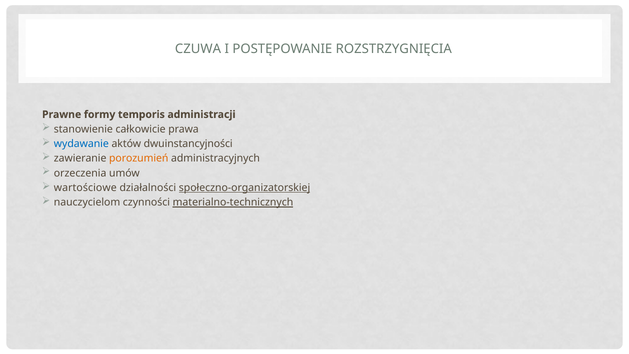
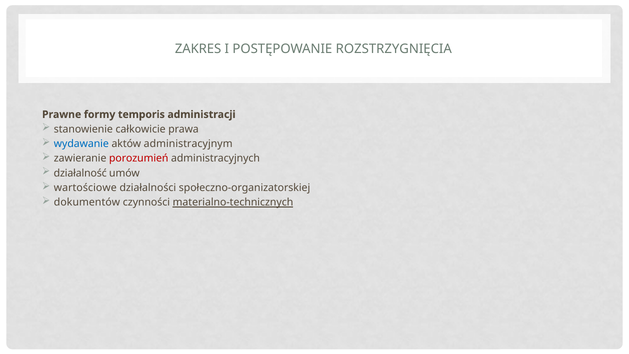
CZUWA: CZUWA -> ZAKRES (198, 49)
dwuinstancyjności: dwuinstancyjności -> administracyjnym (188, 144)
porozumień colour: orange -> red (139, 158)
orzeczenia: orzeczenia -> działalność (80, 173)
społeczno-organizatorskiej underline: present -> none (245, 188)
nauczycielom: nauczycielom -> dokumentów (87, 202)
